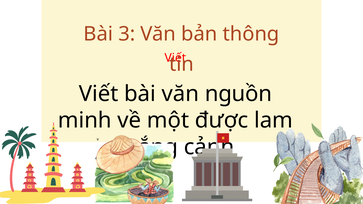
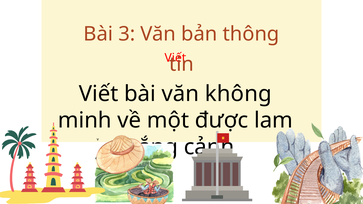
nguồn: nguồn -> không (238, 94)
